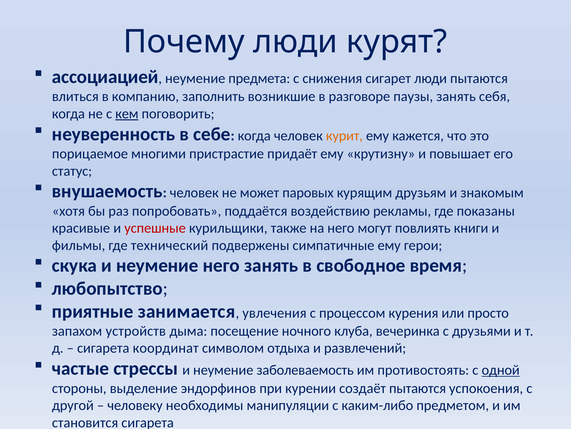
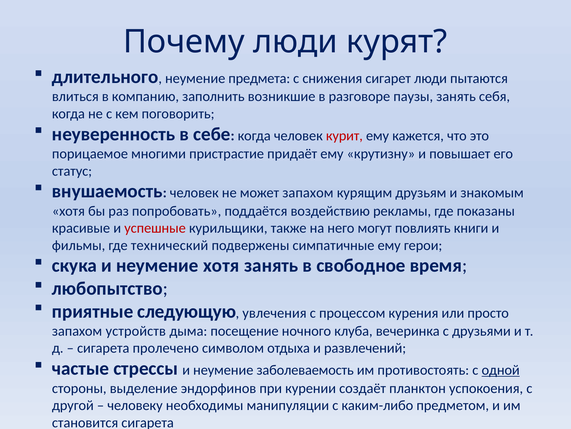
ассоциацией: ассоциацией -> длительного (105, 77)
кем underline: present -> none (127, 114)
курит colour: orange -> red (344, 135)
может паровых: паровых -> запахом (308, 193)
неумение него: него -> хотя (221, 265)
занимается: занимается -> следующую (187, 311)
координат: координат -> пролечено (166, 348)
создаёт пытаются: пытаются -> планктон (418, 388)
